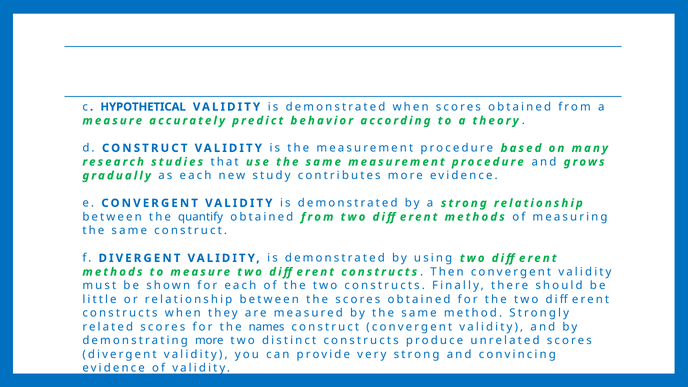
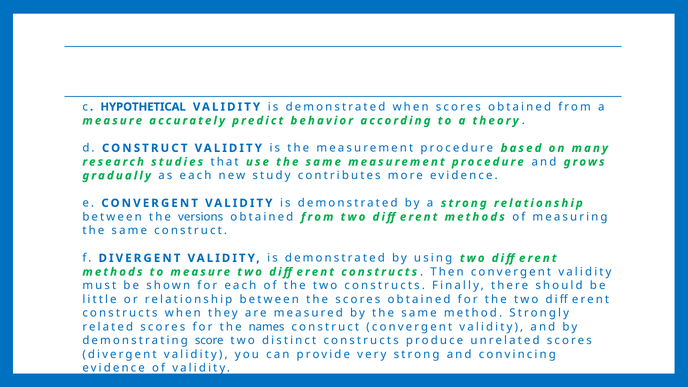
quantify: quantify -> versions (201, 217)
demonstrating more: more -> score (209, 341)
